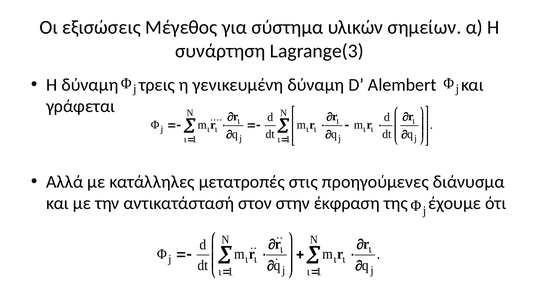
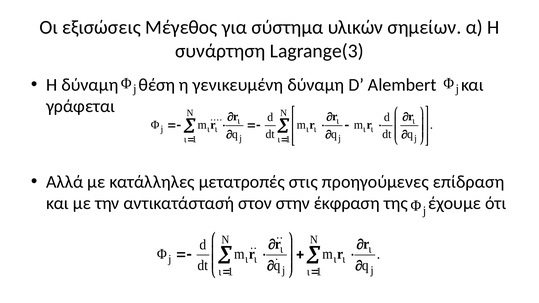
τρεις: τρεις -> θέση (157, 85)
διάνυσμα: διάνυσμα -> επίδραση (469, 182)
